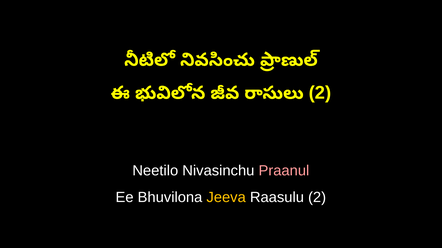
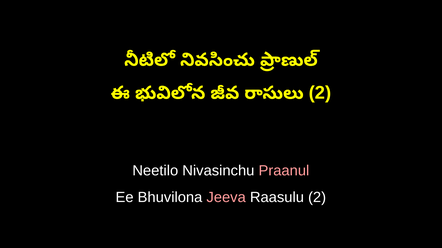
Jeeva colour: yellow -> pink (226, 198)
